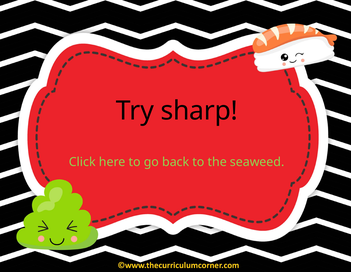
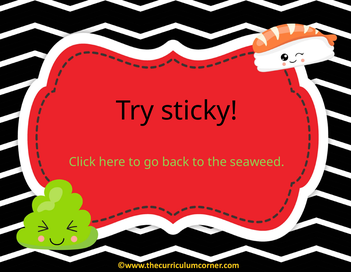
sharp: sharp -> sticky (199, 110)
